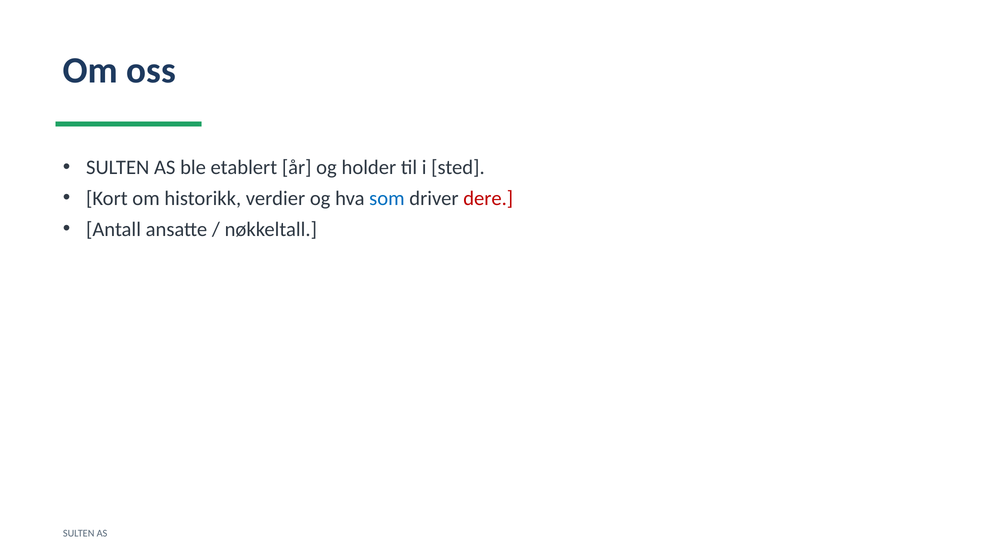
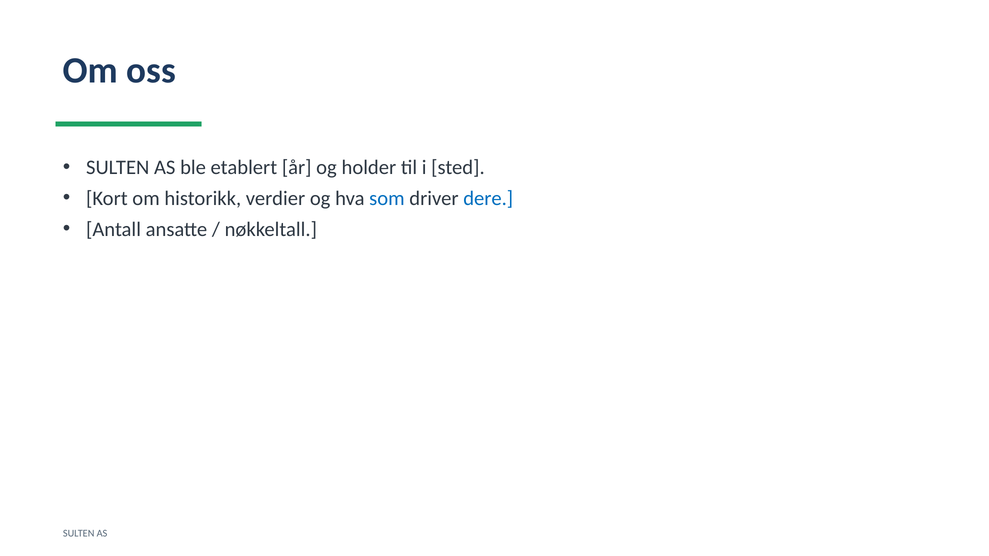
dere colour: red -> blue (488, 198)
